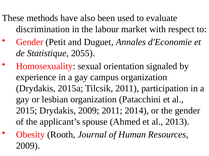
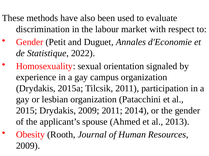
2055: 2055 -> 2022 (83, 53)
